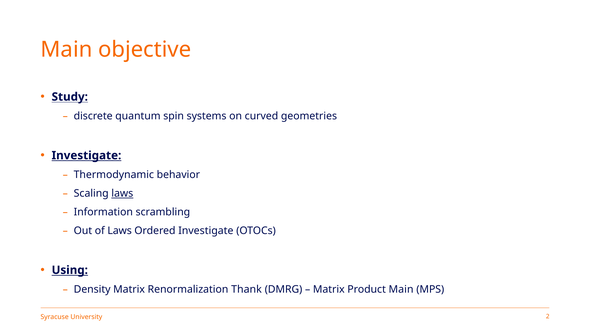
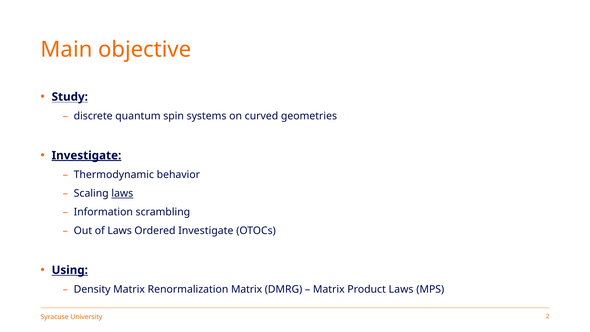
Investigate underline: none -> present (86, 155)
Renormalization Thank: Thank -> Matrix (247, 289)
Product Main: Main -> Laws (401, 289)
